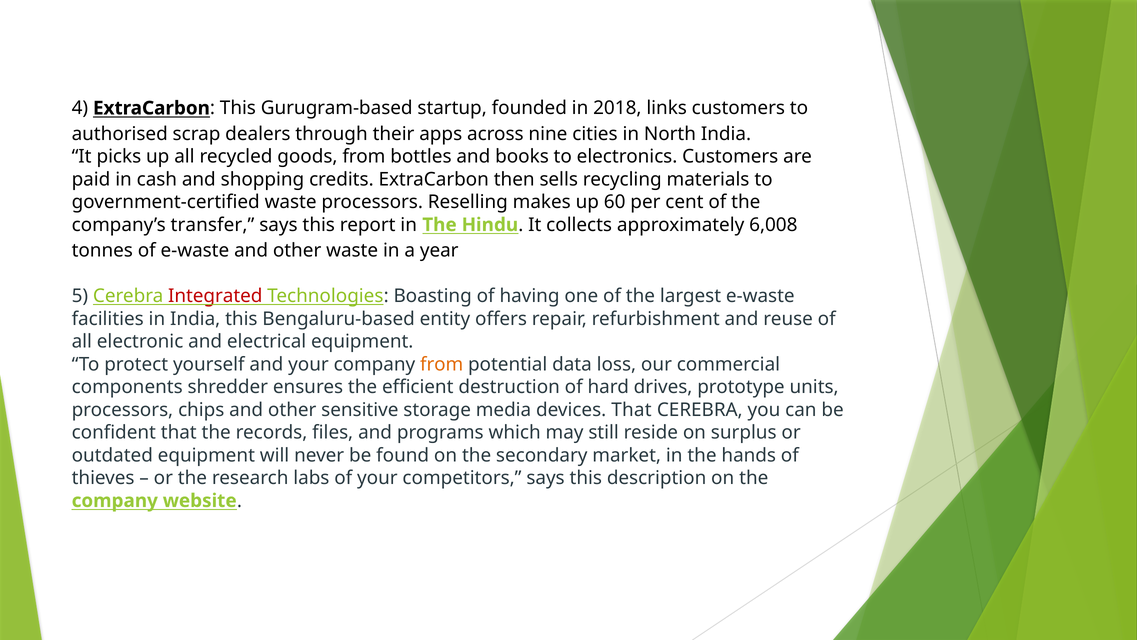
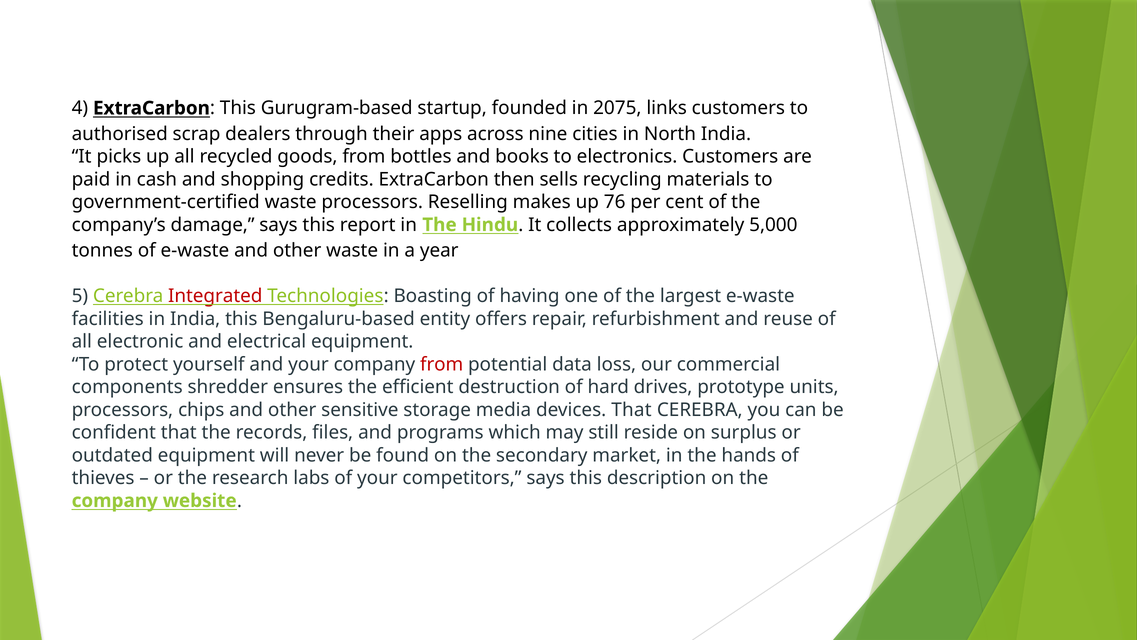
2018: 2018 -> 2075 (617, 108)
60: 60 -> 76 (615, 202)
transfer: transfer -> damage (213, 225)
6,008: 6,008 -> 5,000 (773, 225)
from colour: orange -> red (442, 364)
